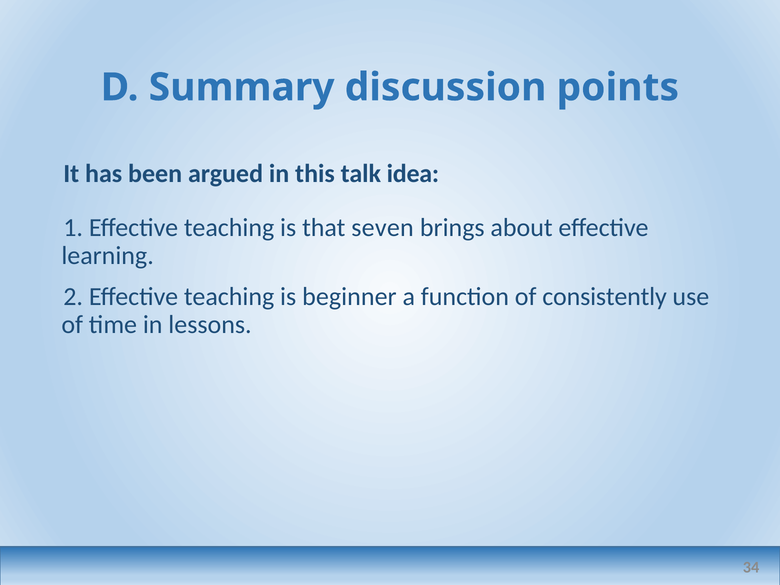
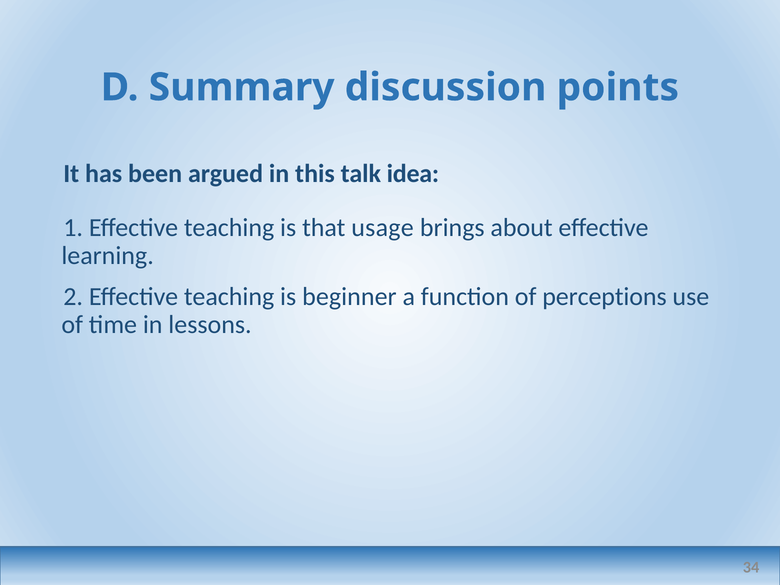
seven: seven -> usage (383, 228)
consistently: consistently -> perceptions (605, 297)
